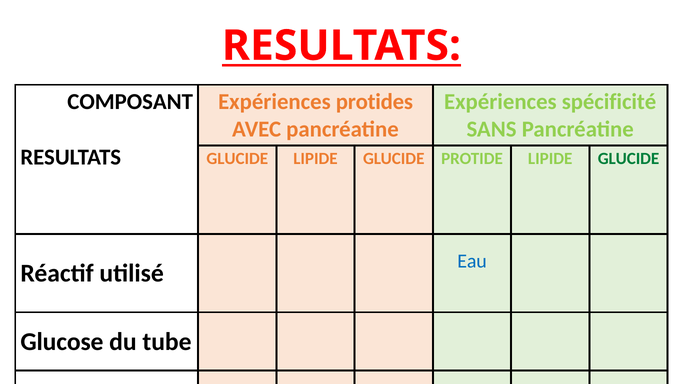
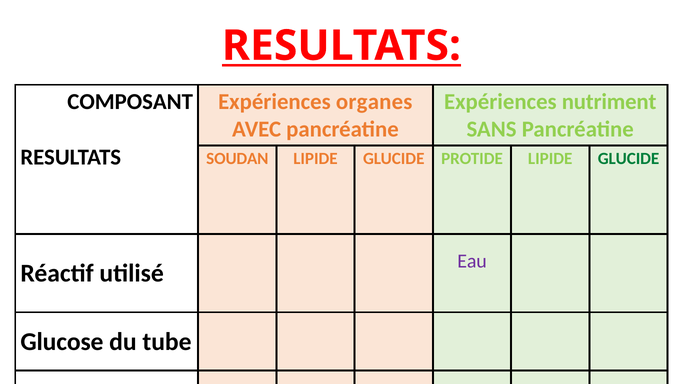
protides: protides -> organes (374, 102)
spécificité: spécificité -> nutriment (609, 102)
GLUCIDE: GLUCIDE -> SOUDAN (237, 159)
Eau colour: blue -> purple (472, 261)
